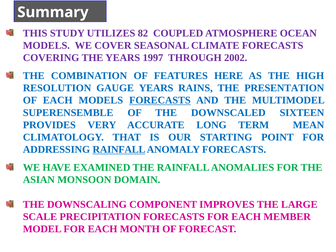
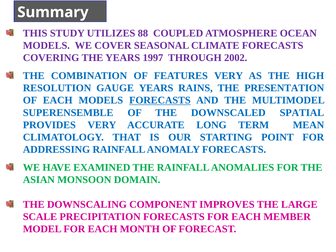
82: 82 -> 88 (143, 33)
FEATURES HERE: HERE -> VERY (229, 76)
SIXTEEN: SIXTEEN -> SPATIAL (302, 113)
RAINFALL underline: present -> none (119, 150)
